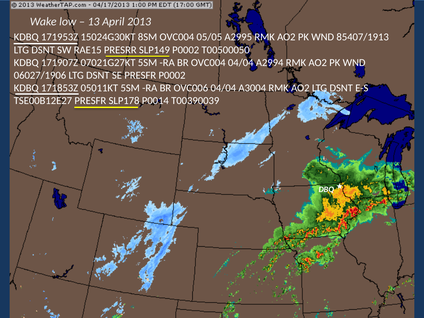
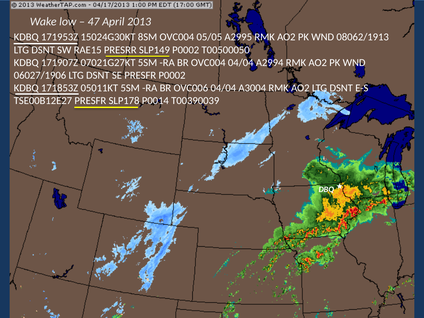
13: 13 -> 47 (94, 21)
85407/1913: 85407/1913 -> 08062/1913 (363, 37)
